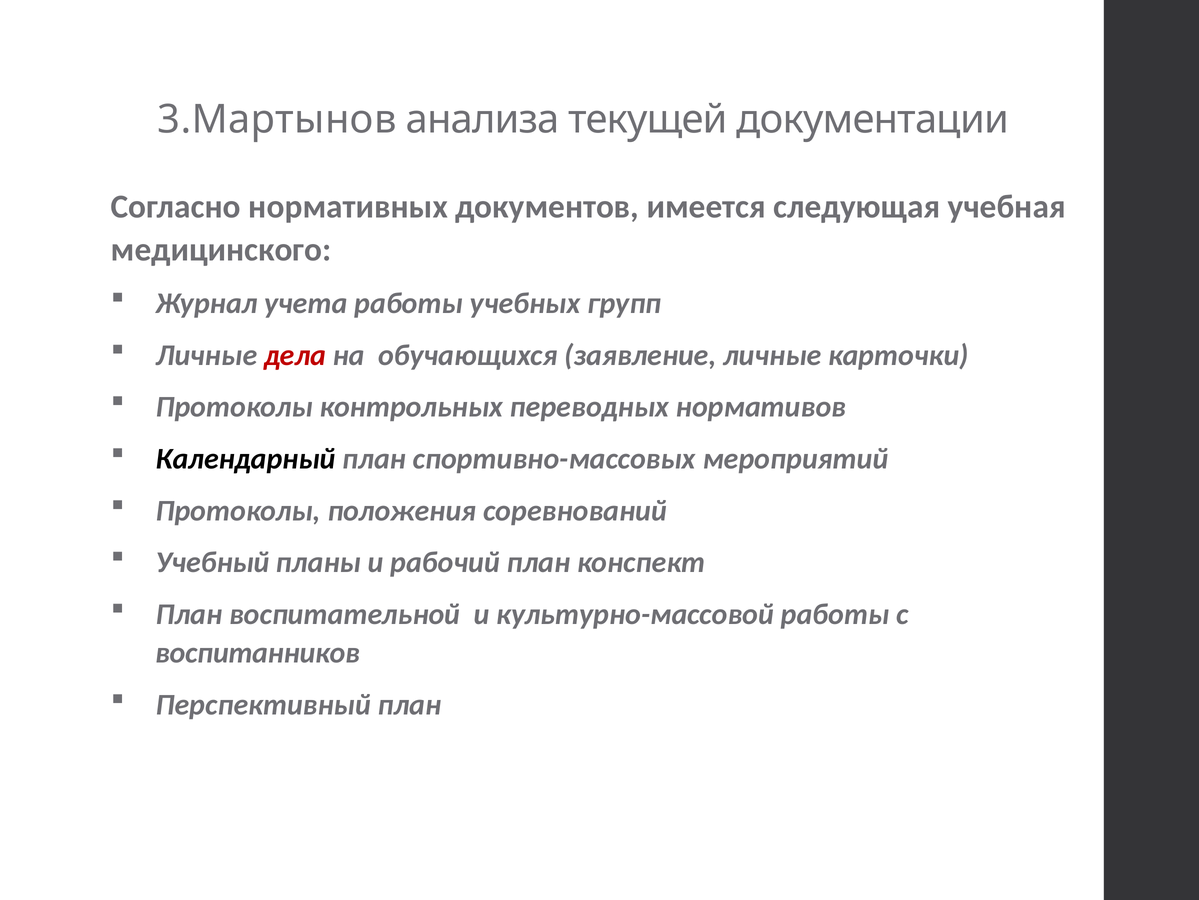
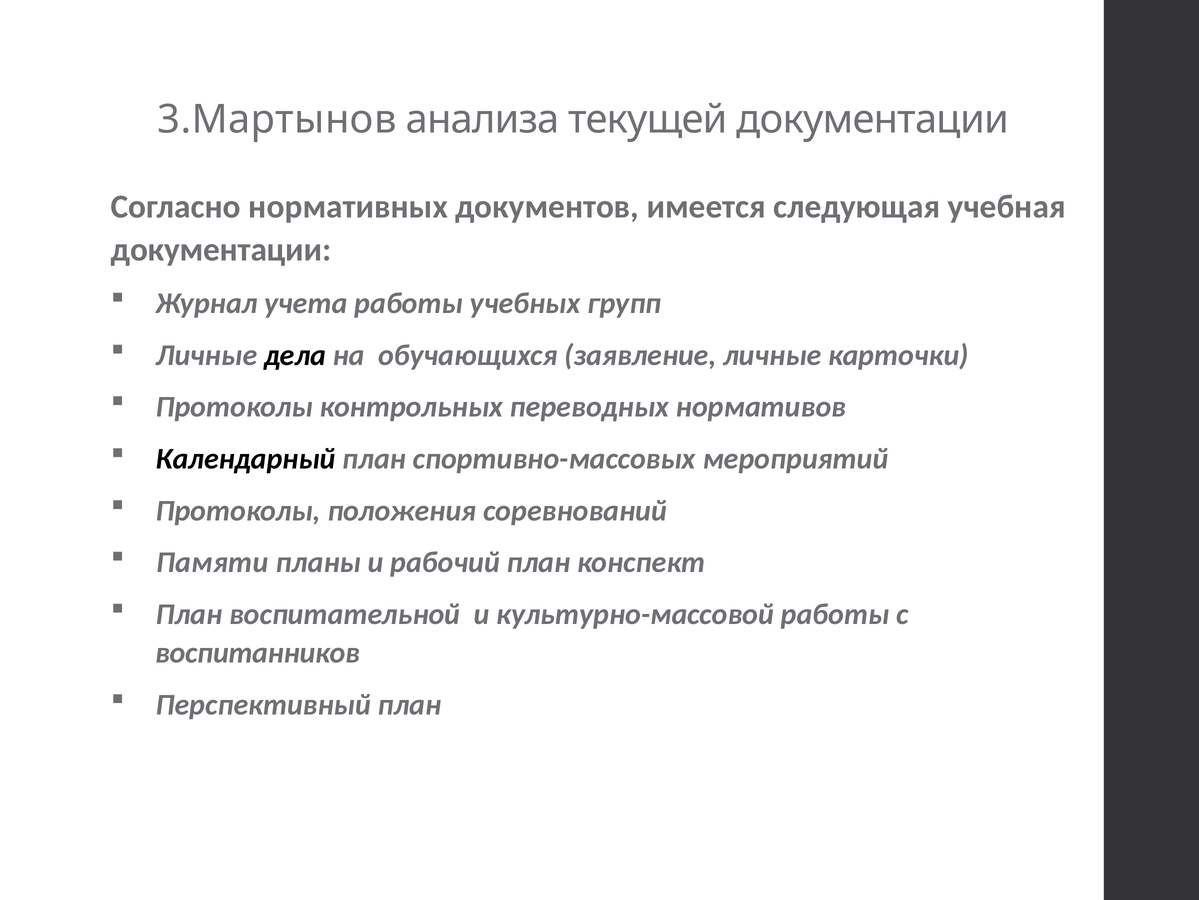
медицинского: медицинского -> документации (221, 250)
дела colour: red -> black (295, 355)
Учебный: Учебный -> Памяти (212, 562)
